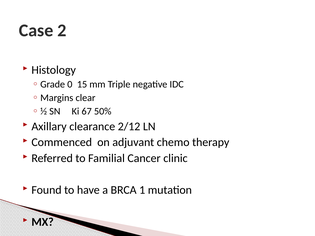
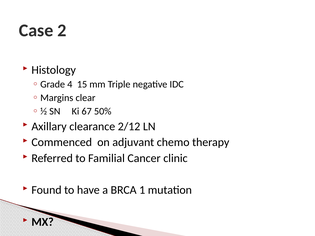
0: 0 -> 4 (70, 84)
